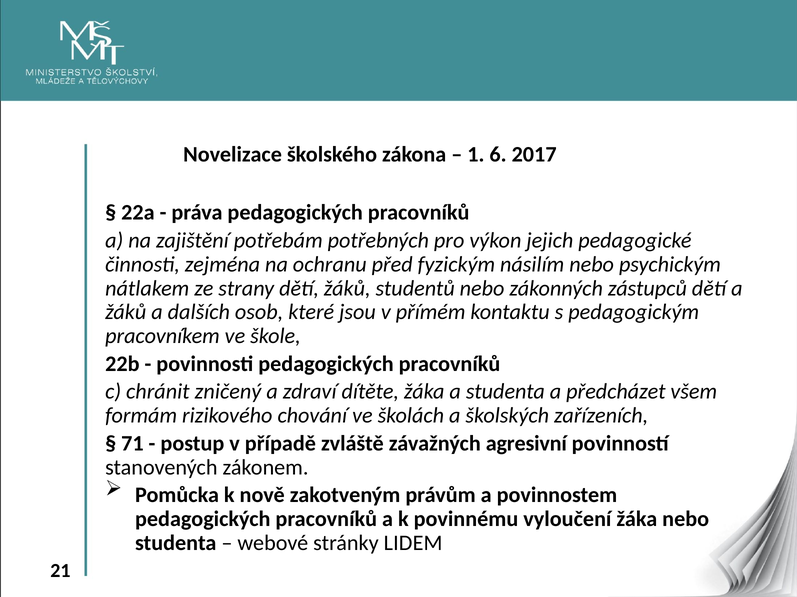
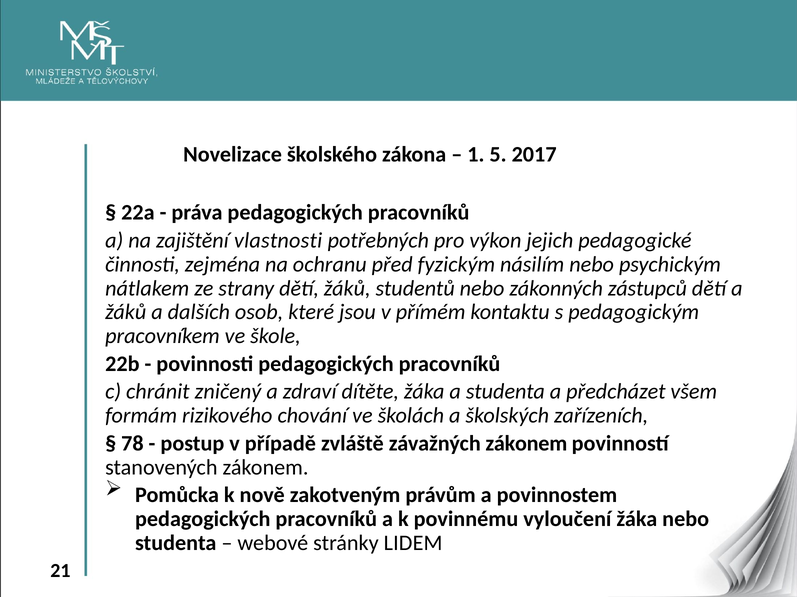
6: 6 -> 5 (498, 155)
potřebám: potřebám -> vlastnosti (278, 241)
71: 71 -> 78 (132, 444)
závažných agresivní: agresivní -> zákonem (526, 444)
